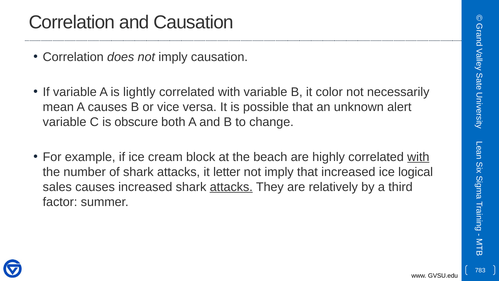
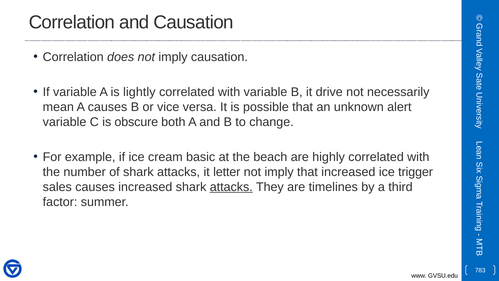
color: color -> drive (329, 92)
block: block -> basic (201, 157)
with underline: present -> none (418, 157)
logical: logical -> trigger (416, 172)
relatively: relatively -> timelines (333, 187)
